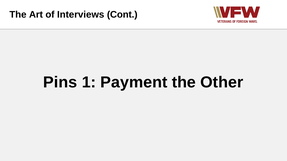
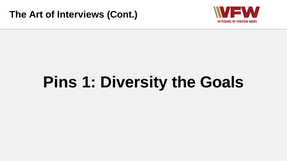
Payment: Payment -> Diversity (134, 82)
Other: Other -> Goals (222, 82)
